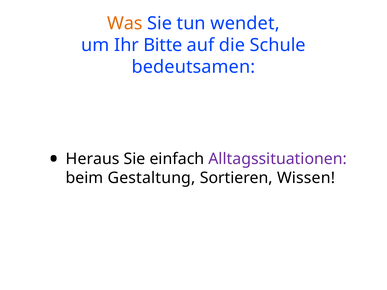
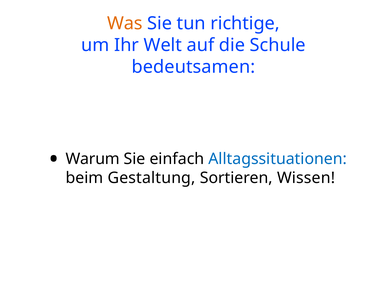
wendet: wendet -> richtige (245, 23)
Bitte: Bitte -> Welt (163, 45)
Heraus: Heraus -> Warum (93, 159)
Alltagssituationen colour: purple -> blue (278, 159)
